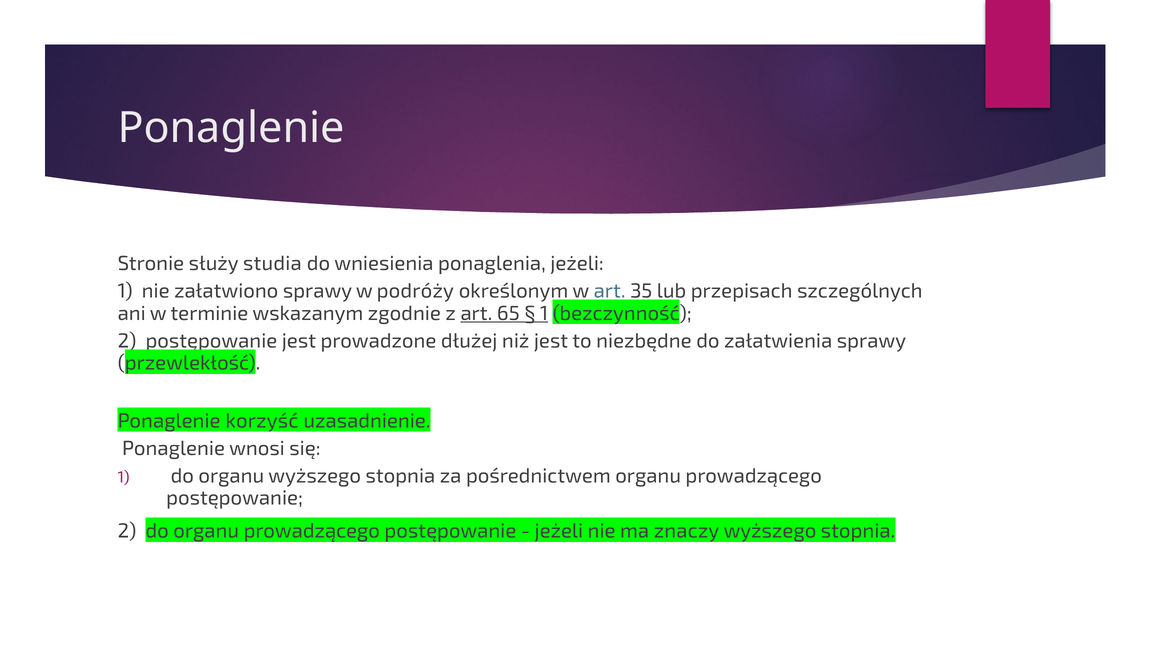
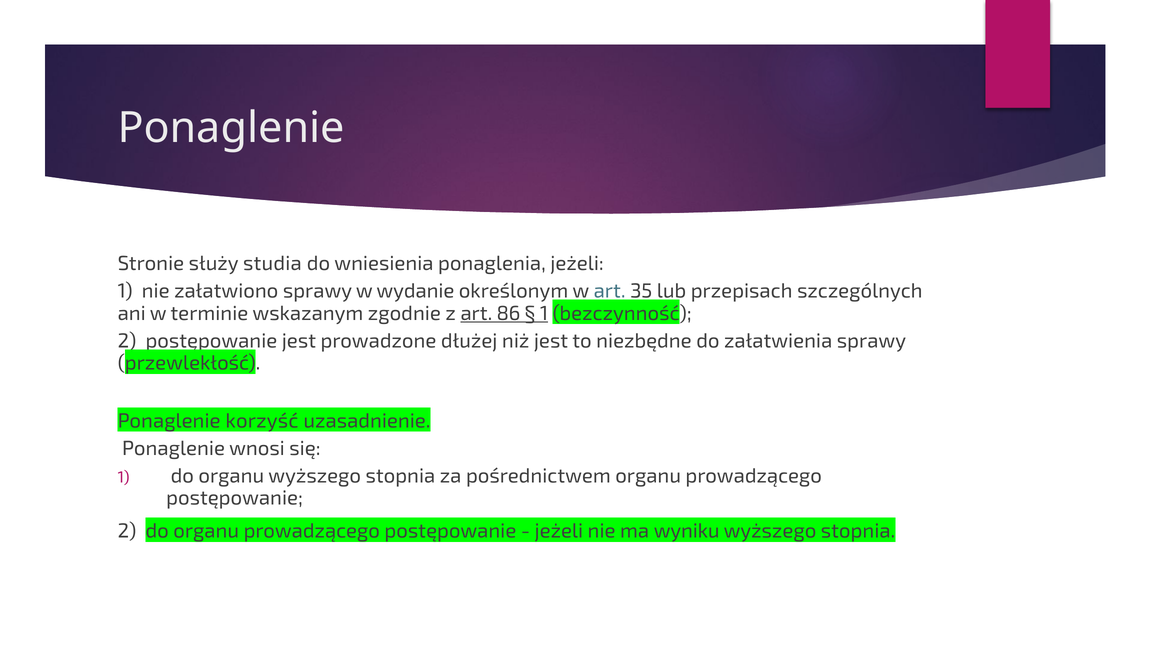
podróży: podróży -> wydanie (415, 291)
65: 65 -> 86 (508, 314)
znaczy: znaczy -> wyniku (687, 531)
